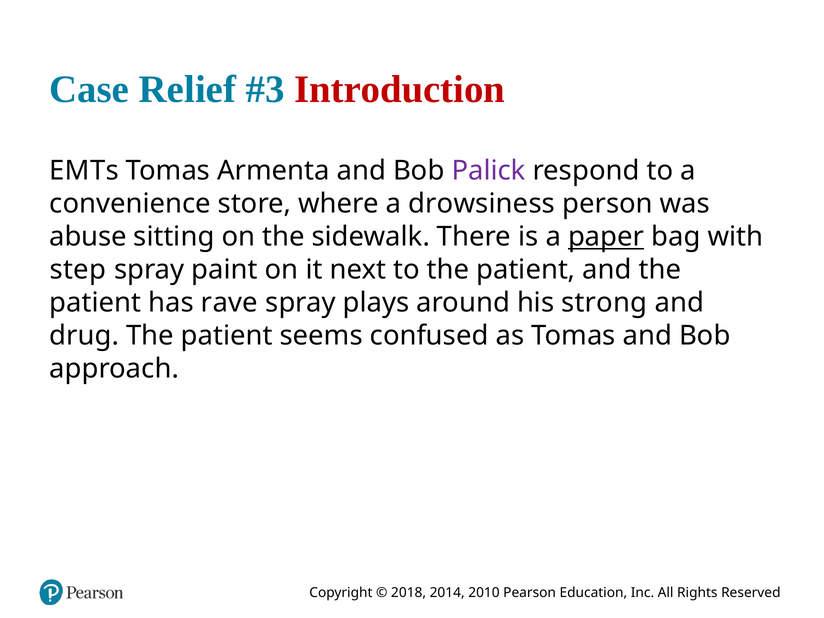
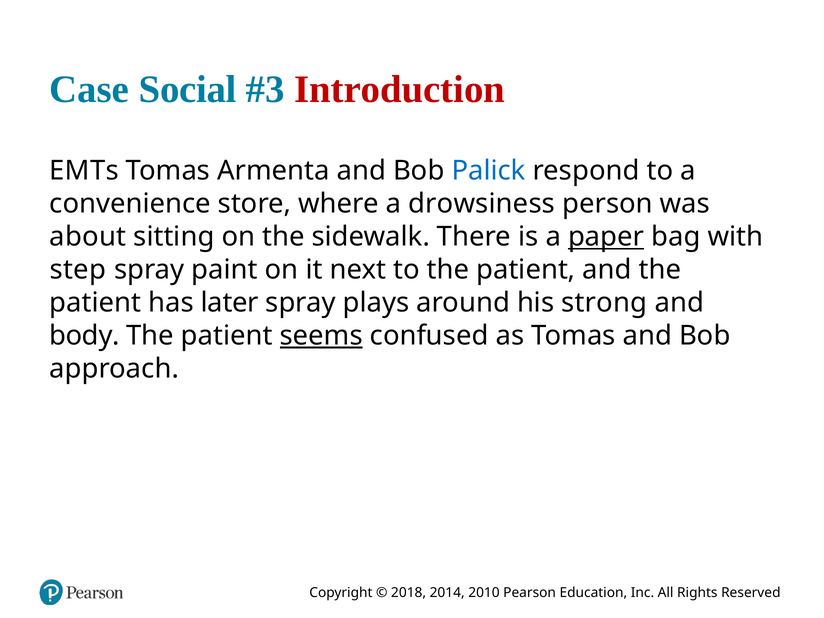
Relief: Relief -> Social (188, 89)
Palick colour: purple -> blue (489, 171)
abuse: abuse -> about (88, 237)
rave: rave -> later (230, 303)
drug: drug -> body (84, 336)
seems underline: none -> present (321, 336)
